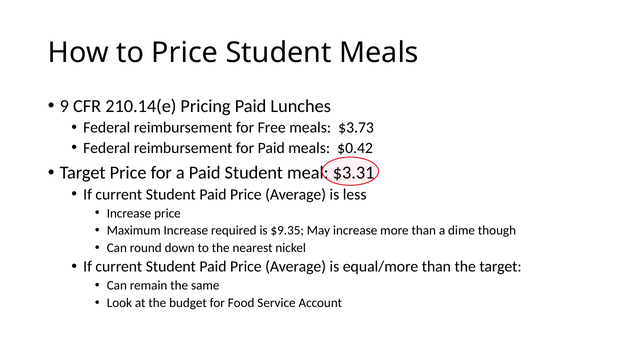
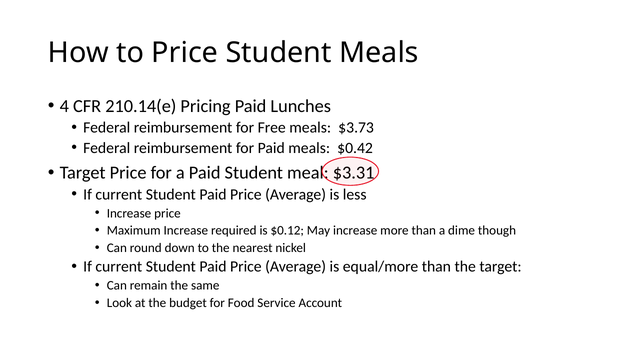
9: 9 -> 4 (64, 106)
$9.35: $9.35 -> $0.12 (287, 231)
